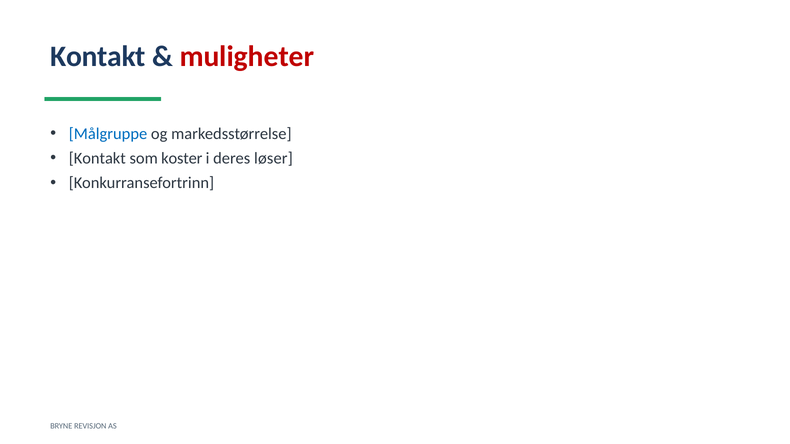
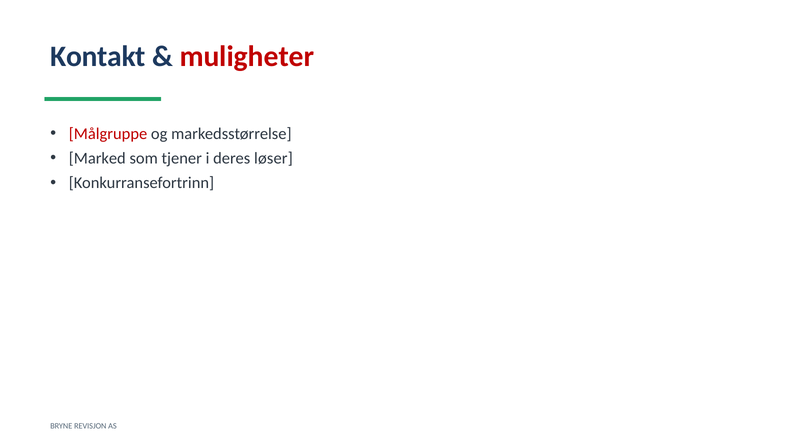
Målgruppe colour: blue -> red (108, 134)
Kontakt: Kontakt -> Marked (97, 159)
koster: koster -> tjener (182, 159)
